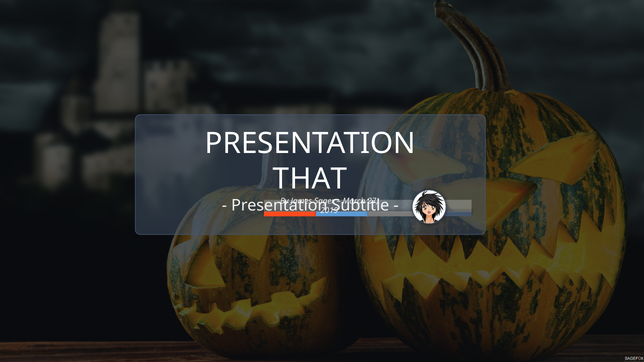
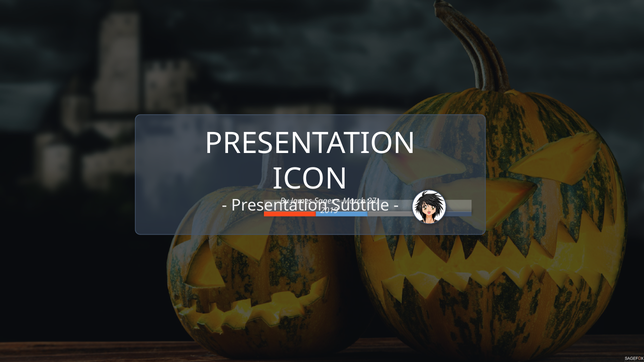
THAT: THAT -> ICON (310, 179)
